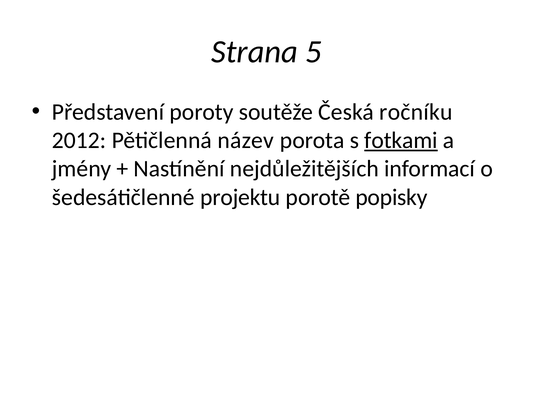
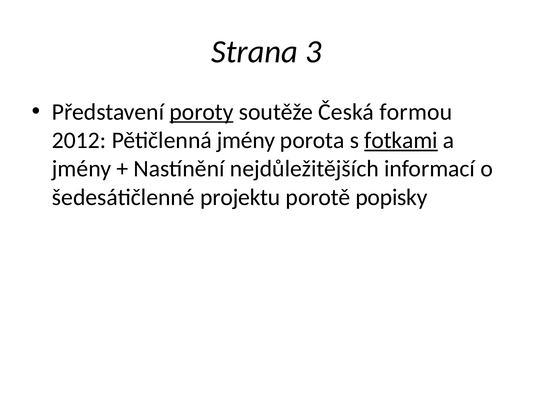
5: 5 -> 3 (314, 52)
poroty underline: none -> present (202, 112)
ročníku: ročníku -> formou (416, 112)
Pětičlenná název: název -> jmény (246, 140)
